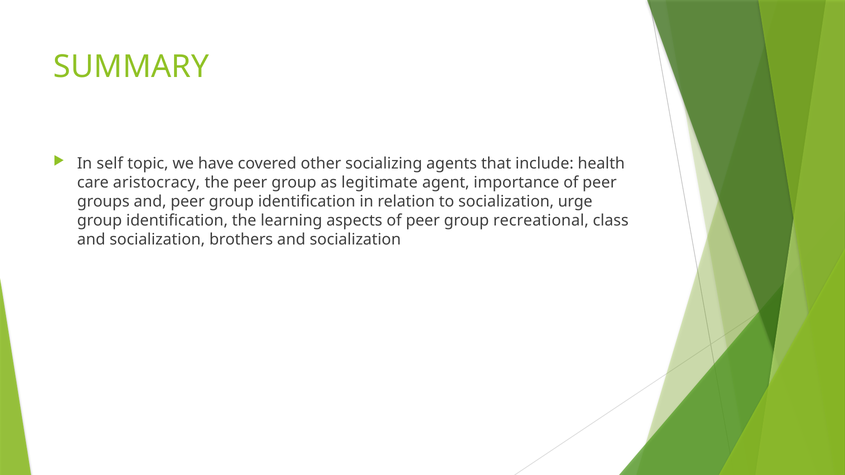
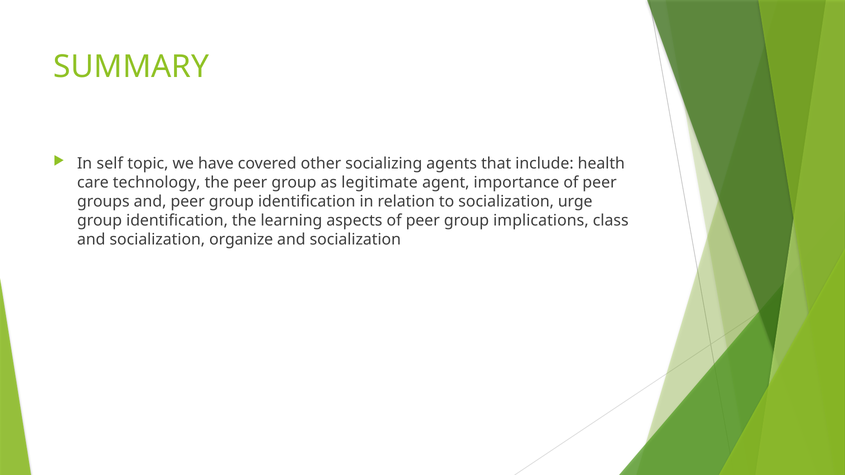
aristocracy: aristocracy -> technology (157, 183)
recreational: recreational -> implications (541, 221)
brothers: brothers -> organize (241, 240)
